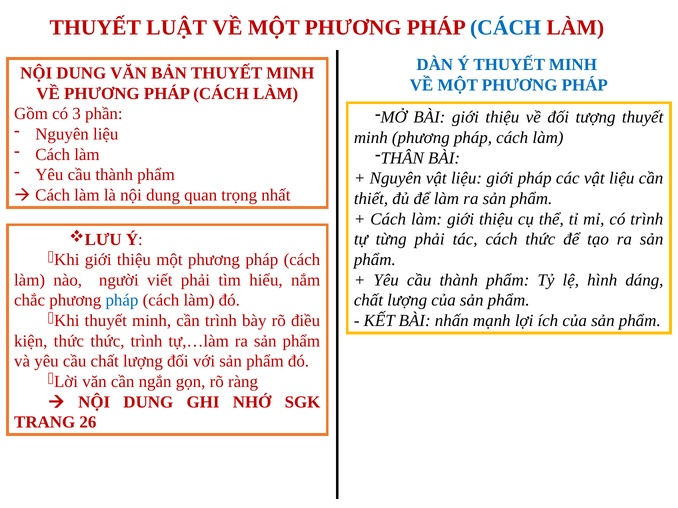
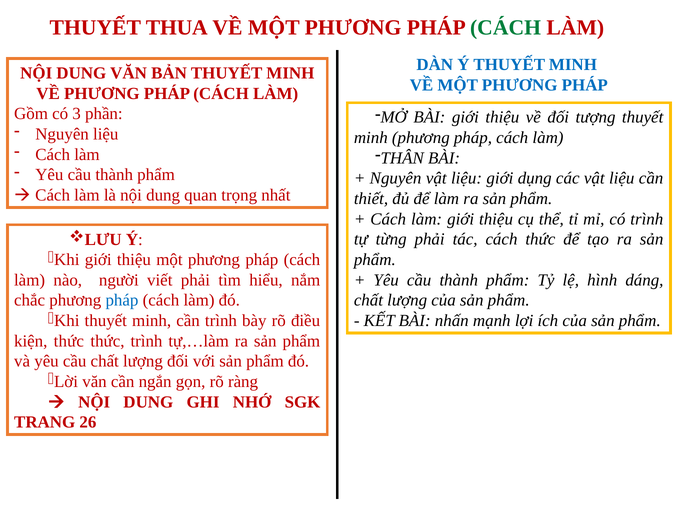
LUẬT: LUẬT -> THUA (177, 28)
CÁCH colour: blue -> green (506, 28)
giới pháp: pháp -> dụng (535, 179)
